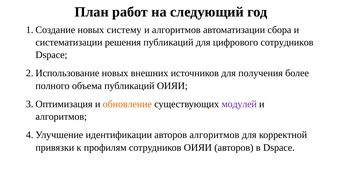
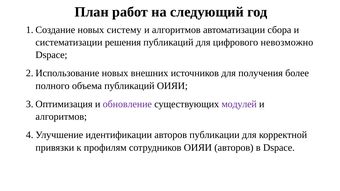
цифрового сотрудников: сотрудников -> невозможно (287, 42)
обновление colour: orange -> purple (127, 104)
авторов алгоритмов: алгоритмов -> публикации (215, 135)
